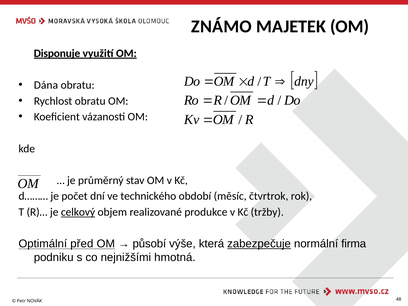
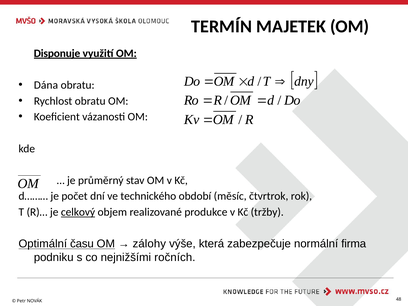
ZNÁMO: ZNÁMO -> TERMÍN (222, 26)
před: před -> času (82, 244)
působí: působí -> zálohy (149, 244)
zabezpečuje underline: present -> none (259, 244)
hmotná: hmotná -> ročních (175, 257)
